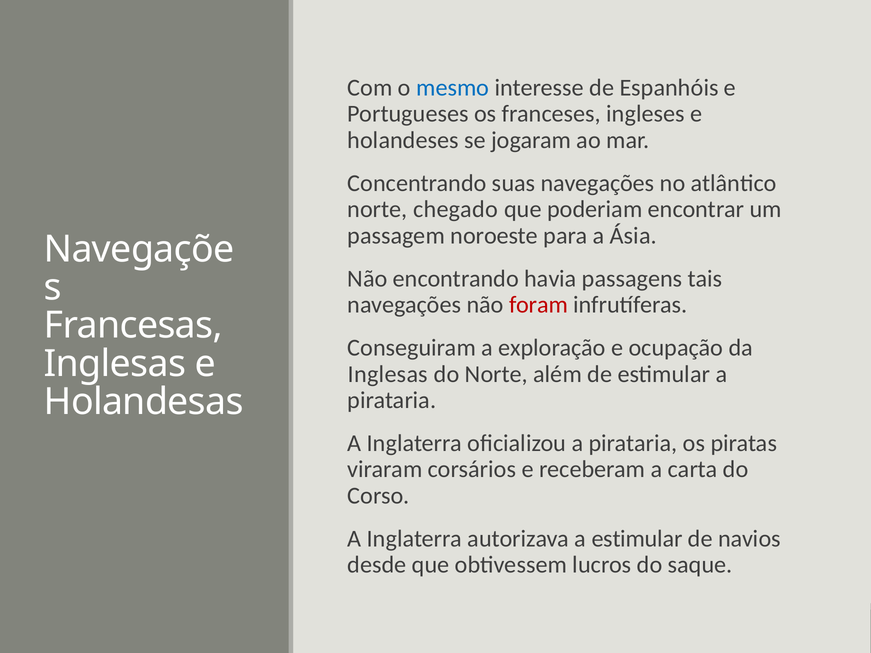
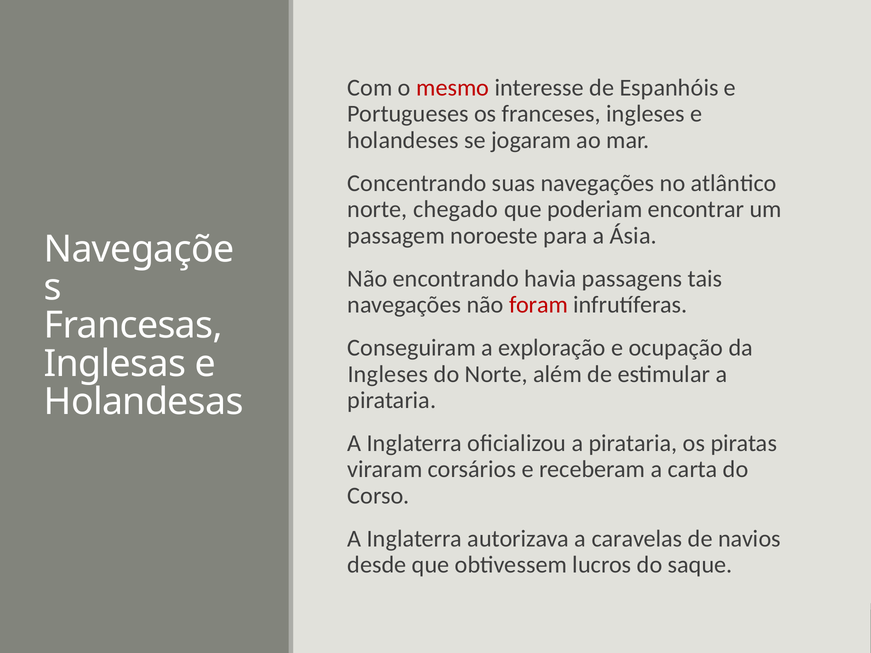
mesmo colour: blue -> red (453, 88)
Inglesas: Inglesas -> Ingleses (388, 374)
a estimular: estimular -> caravelas (637, 539)
